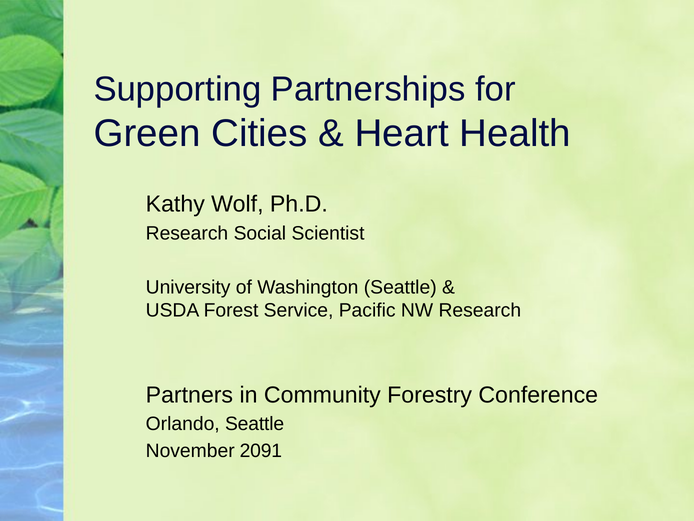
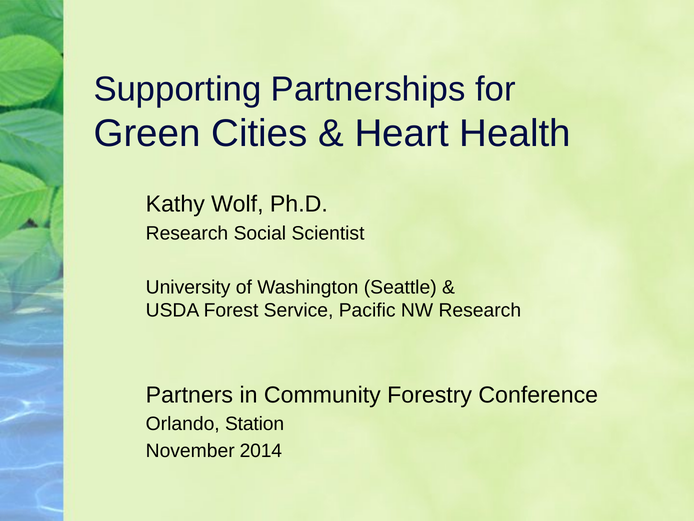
Orlando Seattle: Seattle -> Station (255, 424)
2091: 2091 -> 2014 (261, 451)
